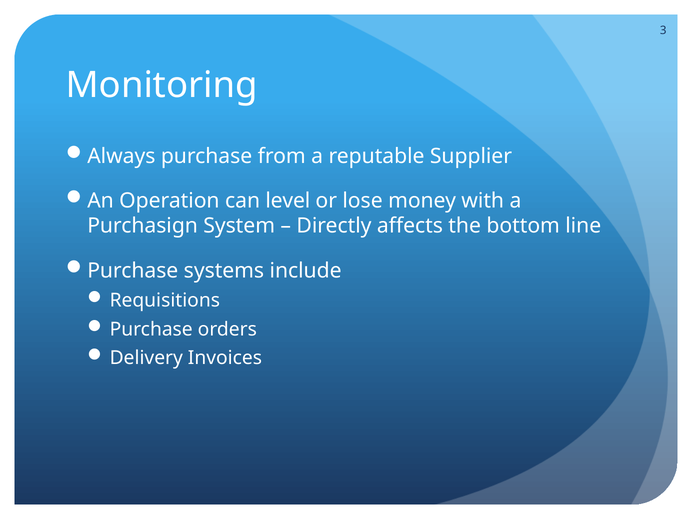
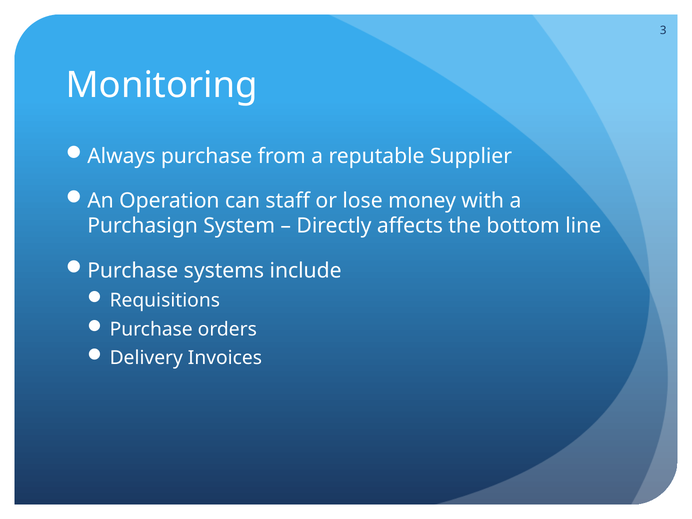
level: level -> staff (288, 201)
